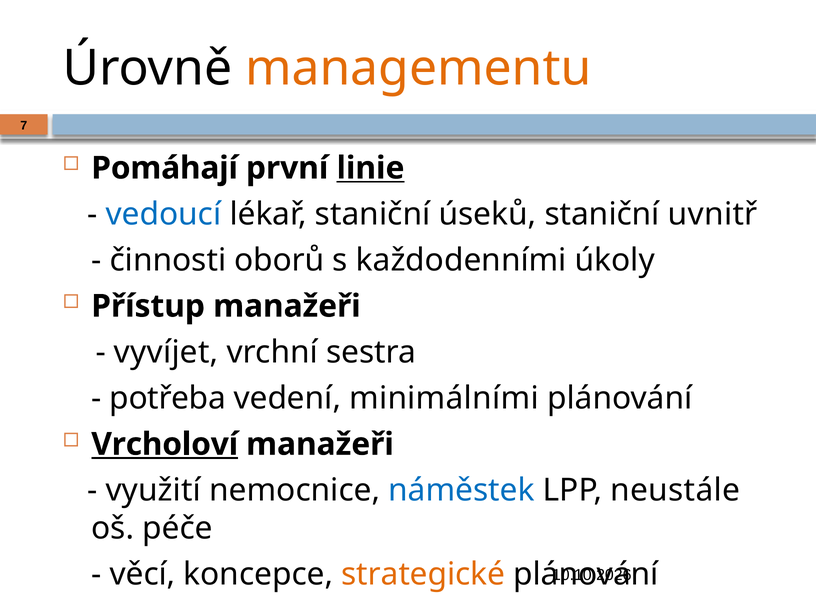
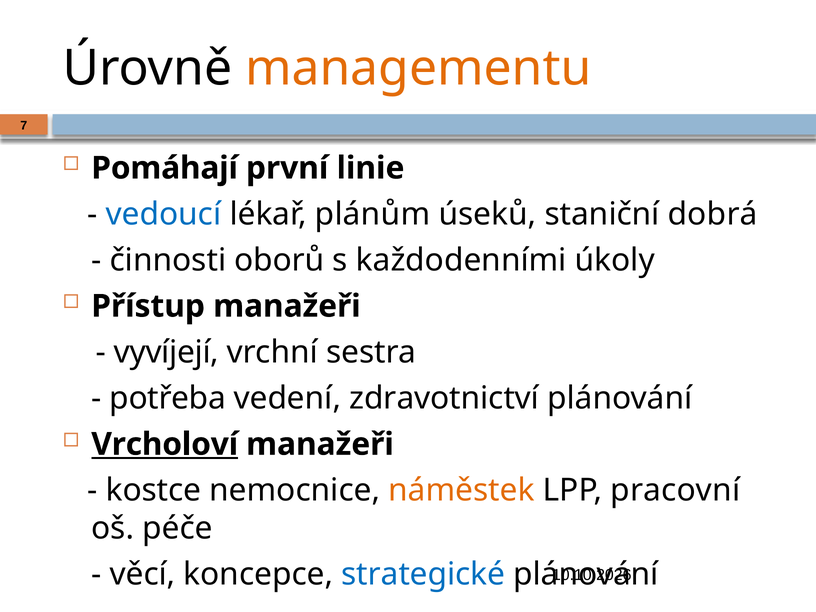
linie underline: present -> none (370, 168)
lékař staniční: staniční -> plánům (373, 214)
uvnitř: uvnitř -> dobrá (713, 214)
vyvíjet: vyvíjet -> vyvíjejí (166, 352)
minimálními: minimálními -> zdravotnictví (444, 398)
využití: využití -> kostce (153, 490)
náměstek colour: blue -> orange (461, 490)
neustále: neustále -> pracovní (675, 490)
strategické colour: orange -> blue (423, 574)
